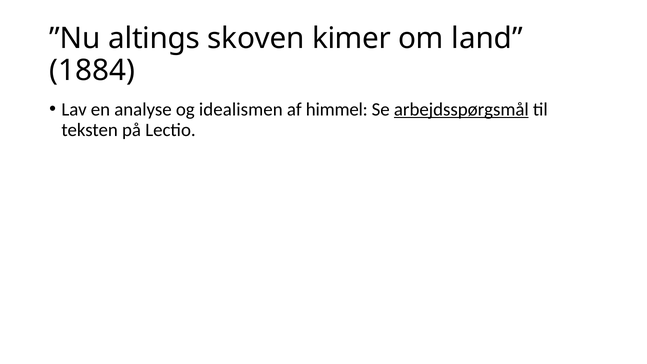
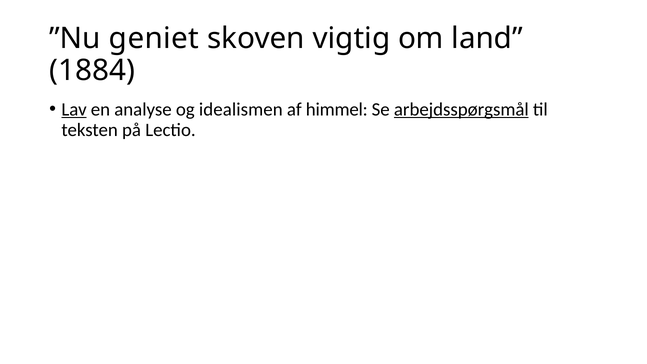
altings: altings -> geniet (154, 38)
kimer: kimer -> vigtig (351, 38)
Lav underline: none -> present (74, 109)
